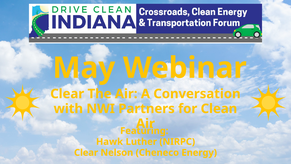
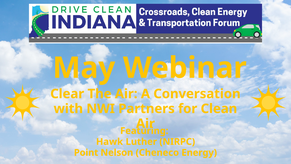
Clear: Clear -> Point (86, 152)
